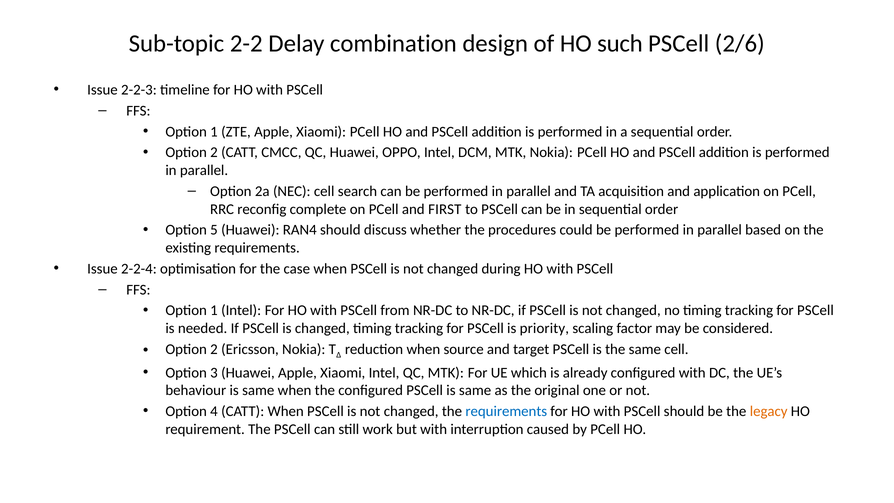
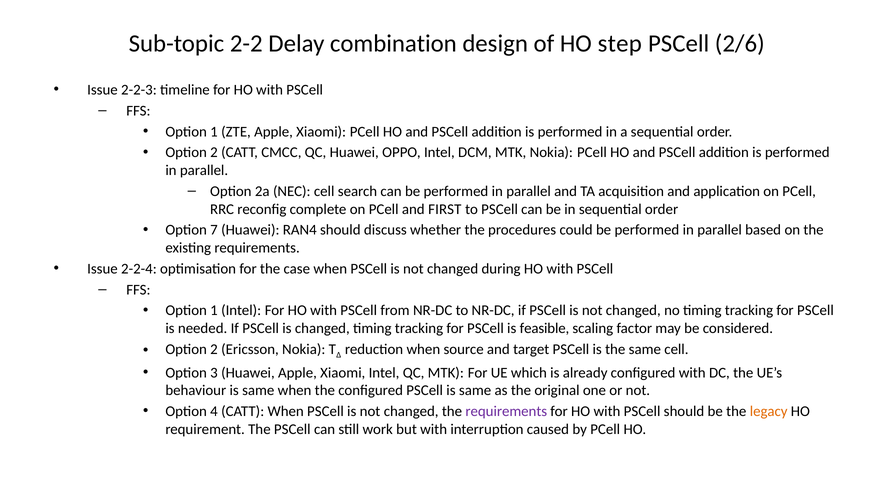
such: such -> step (620, 44)
5: 5 -> 7 (214, 230)
priority: priority -> feasible (544, 328)
requirements colour: blue -> purple (506, 411)
